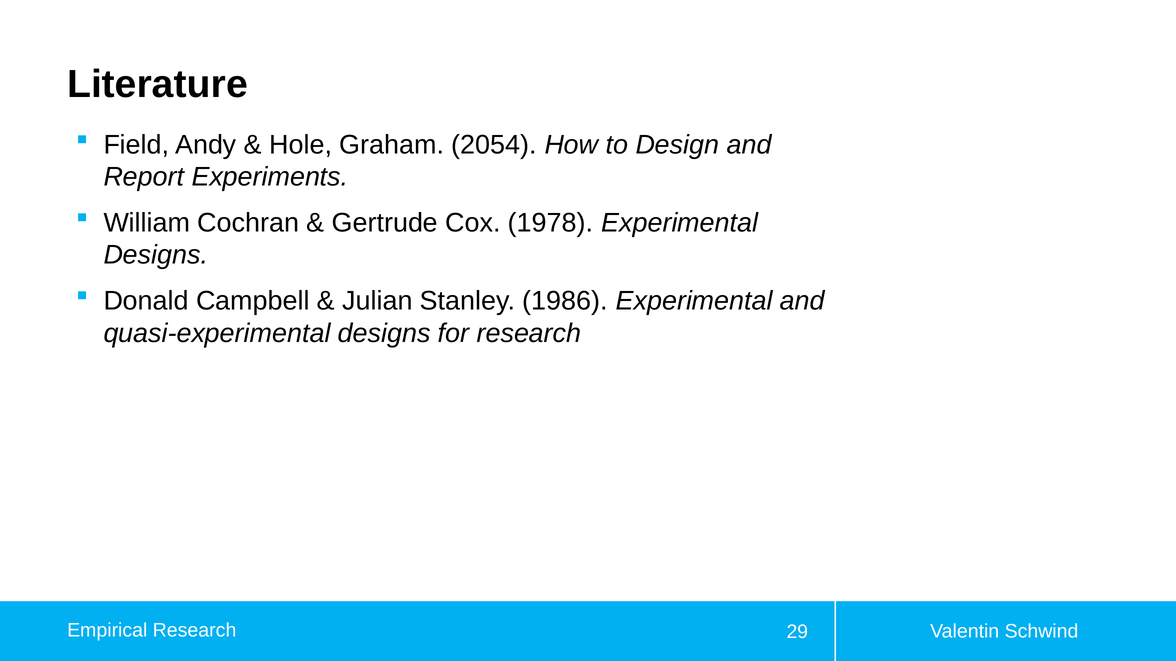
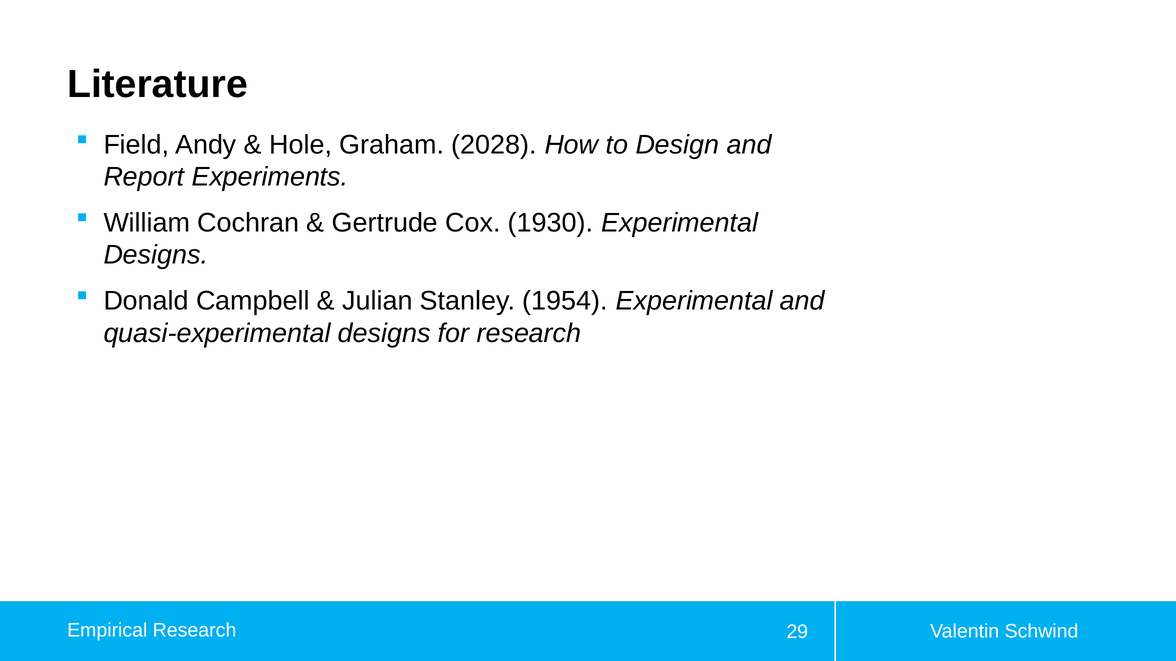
2054: 2054 -> 2028 (494, 145)
1978: 1978 -> 1930 (551, 223)
1986: 1986 -> 1954 (565, 301)
